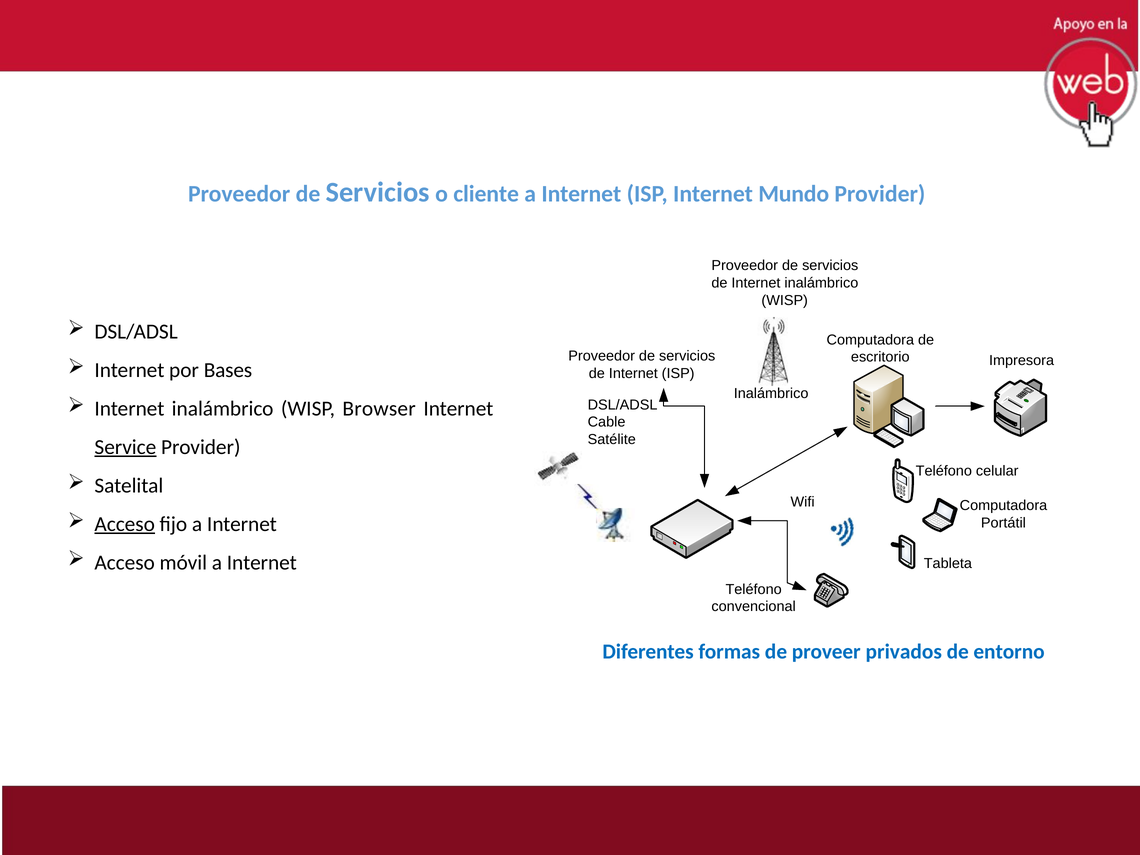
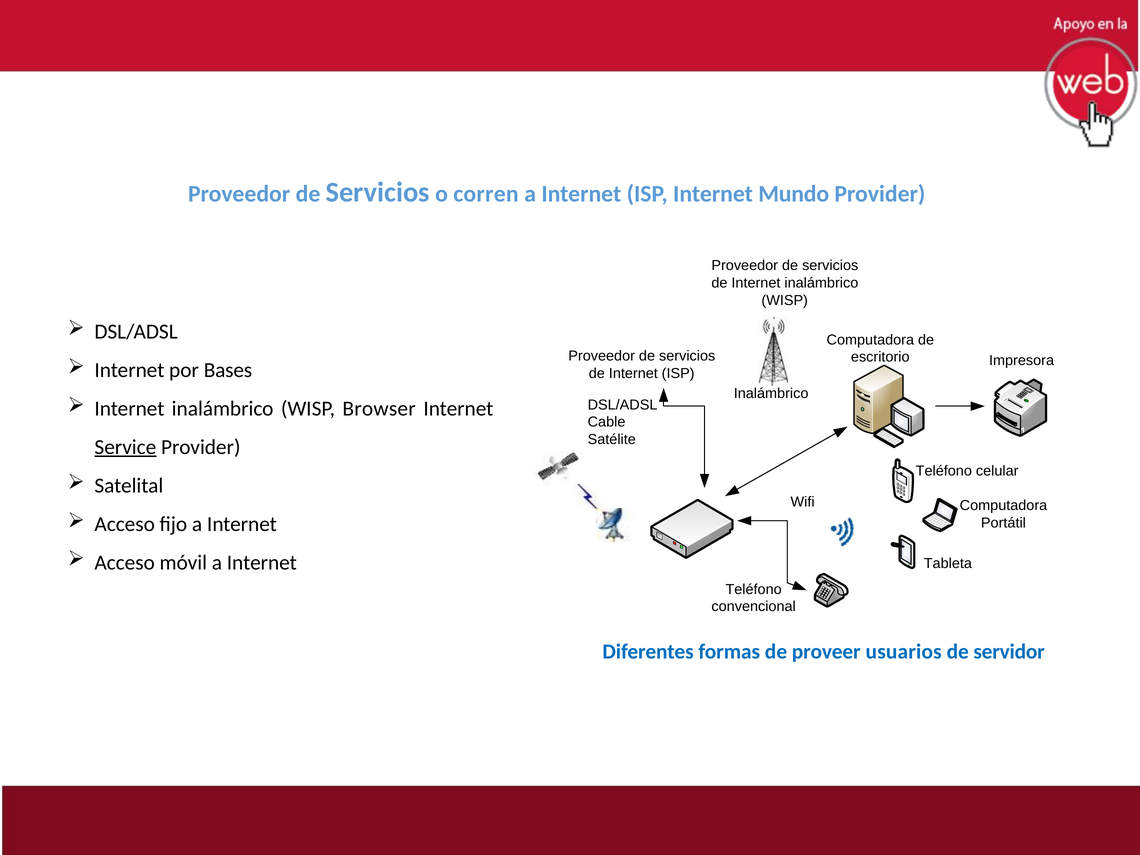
cliente: cliente -> corren (486, 194)
Acceso underline: present -> none (125, 524)
privados: privados -> usuarios (904, 652)
entorno: entorno -> servidor (1009, 652)
